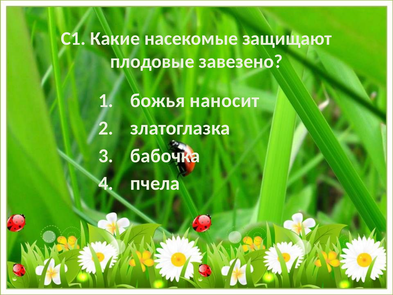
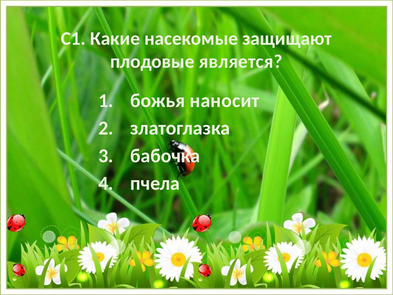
завезено: завезено -> является (241, 61)
